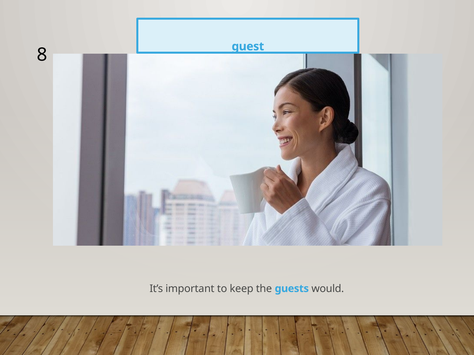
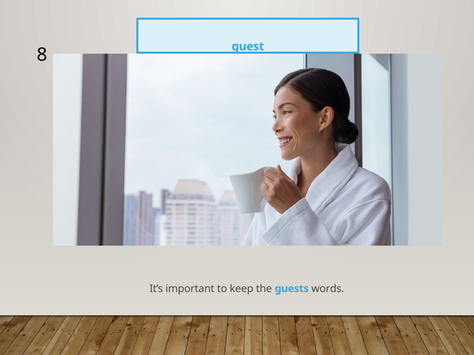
would: would -> words (328, 289)
